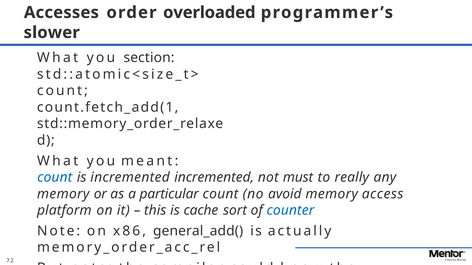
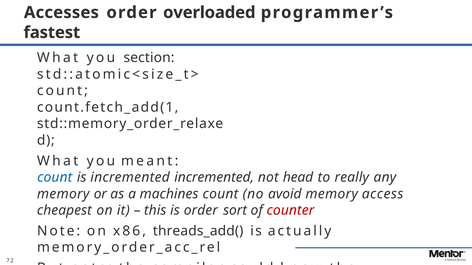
slower: slower -> fastest (52, 33)
must: must -> head (298, 178)
particular: particular -> machines (169, 194)
platform: platform -> cheapest (64, 211)
is cache: cache -> order (201, 211)
counter colour: blue -> red (290, 211)
general_add(: general_add( -> threads_add( (198, 231)
